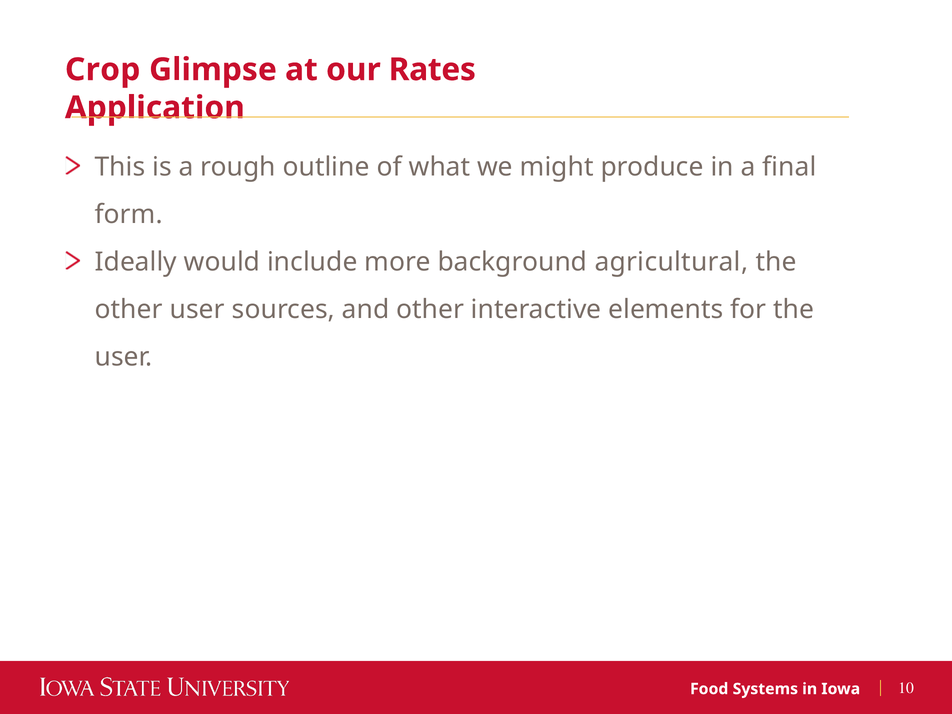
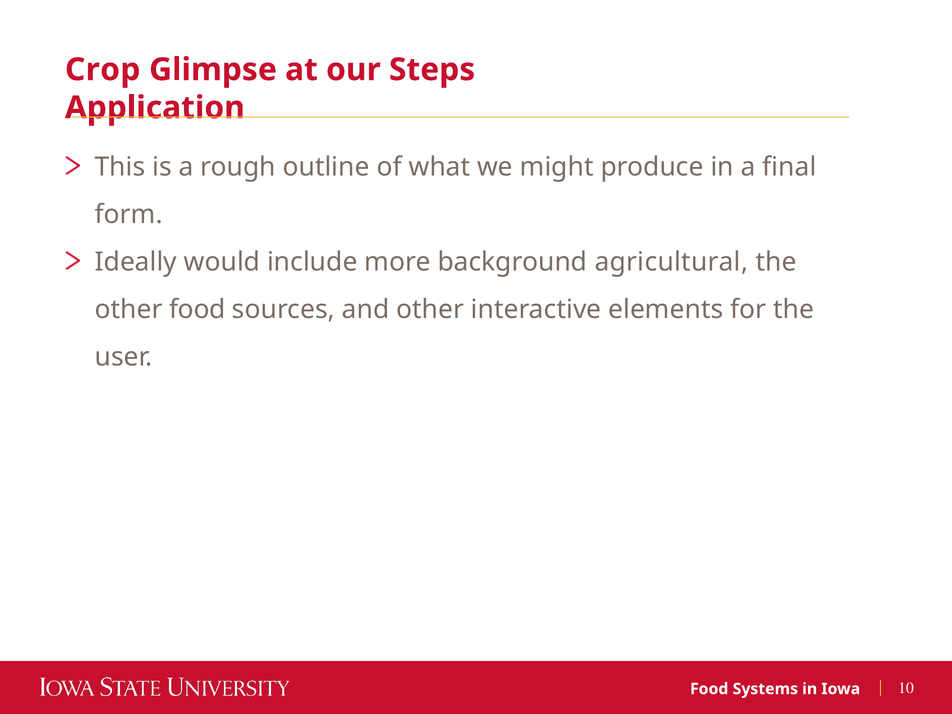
Rates: Rates -> Steps (432, 70)
other user: user -> food (197, 310)
